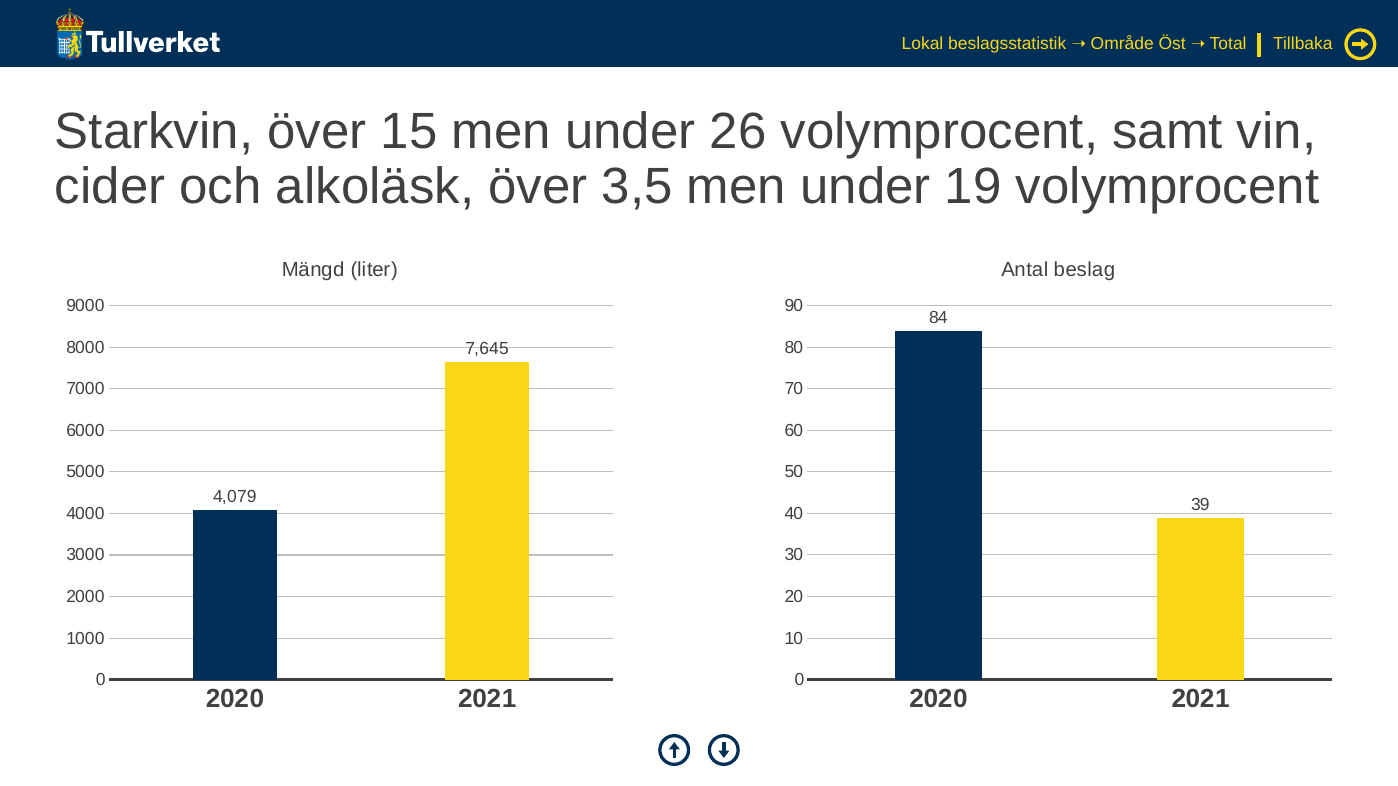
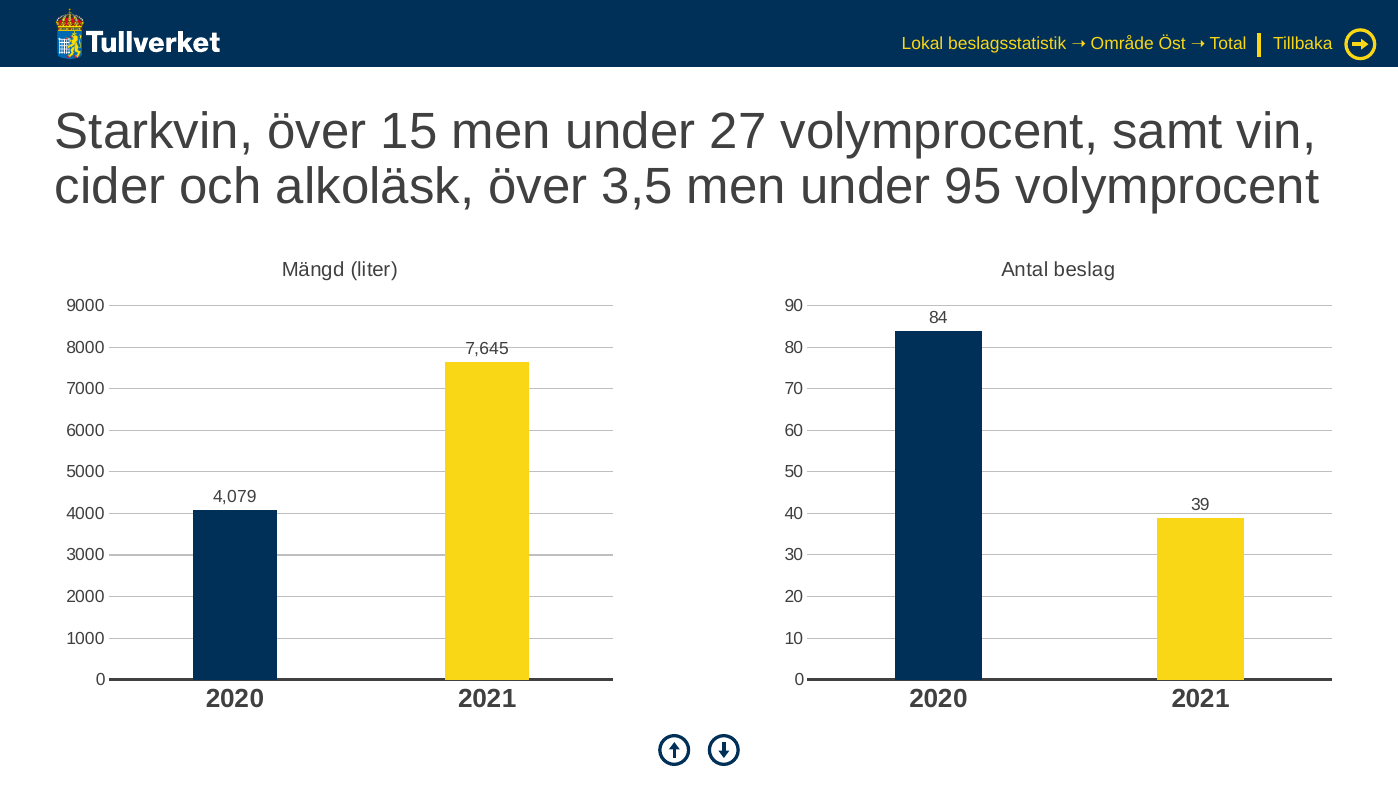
26: 26 -> 27 (738, 131)
19: 19 -> 95 (973, 186)
